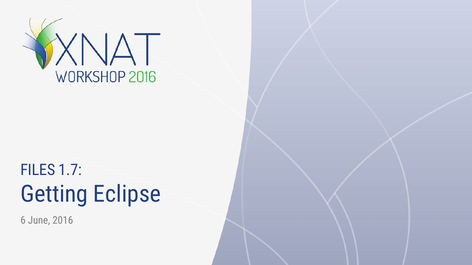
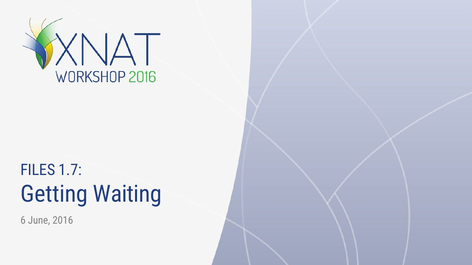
Eclipse: Eclipse -> Waiting (127, 194)
